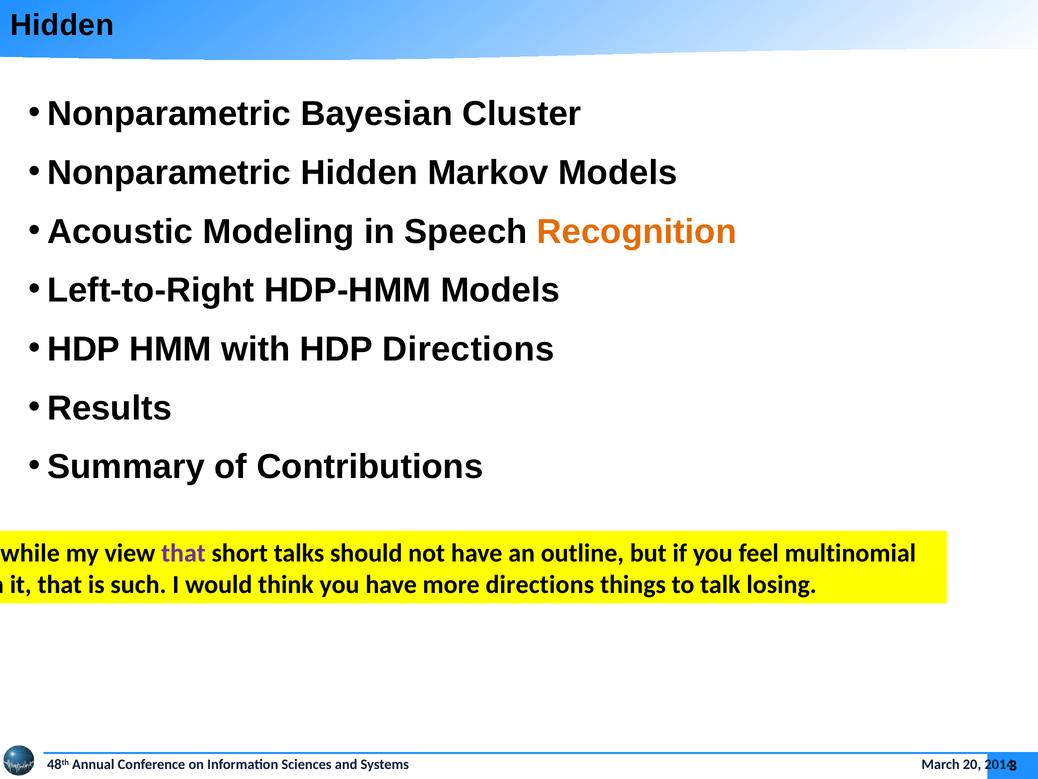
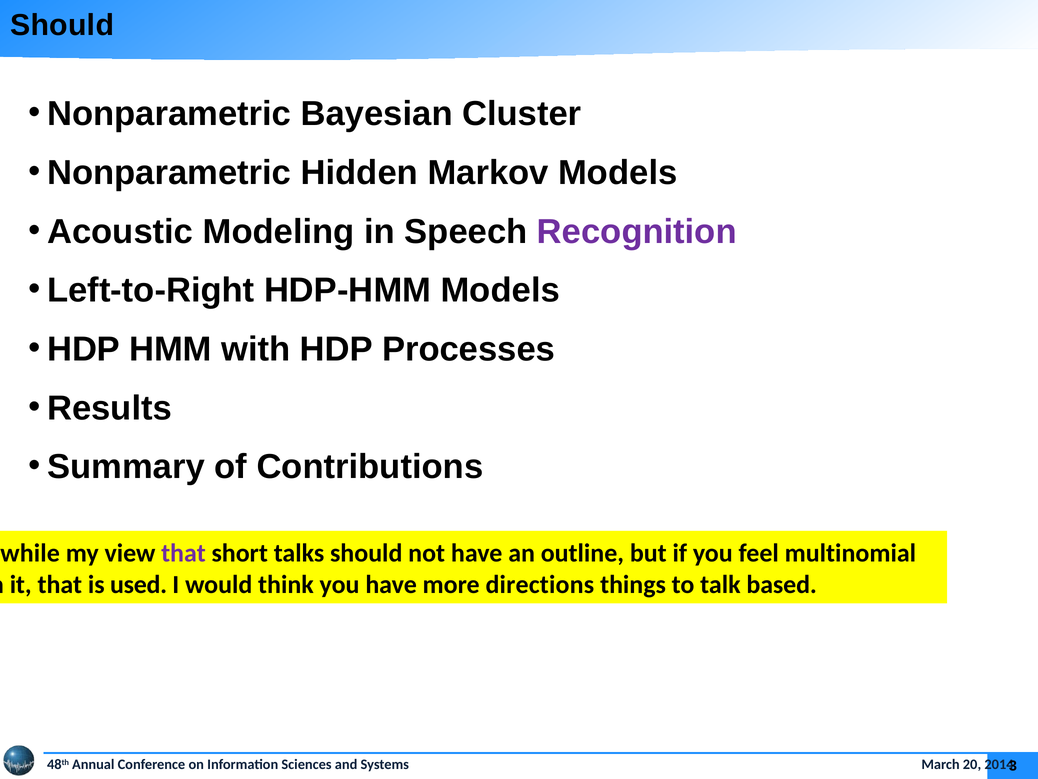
Hidden: Hidden -> Should (62, 25)
Recognition colour: orange -> purple (637, 231)
HDP Directions: Directions -> Processes (469, 349)
such: such -> used (139, 584)
losing: losing -> based (782, 584)
